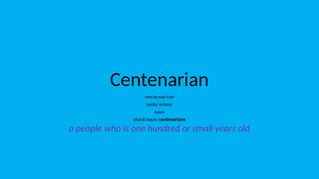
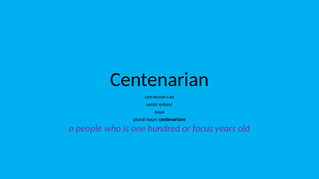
small: small -> focus (203, 129)
